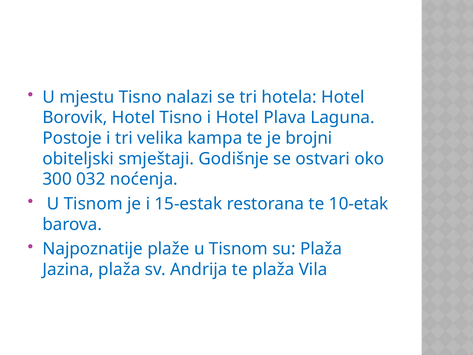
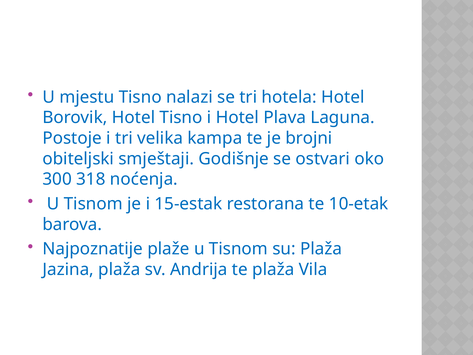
032: 032 -> 318 (91, 179)
